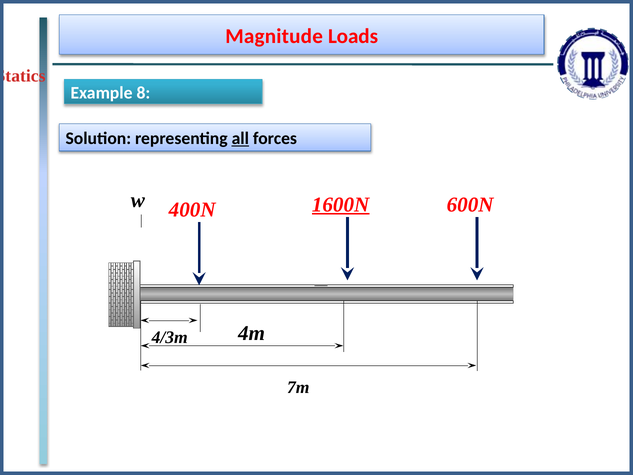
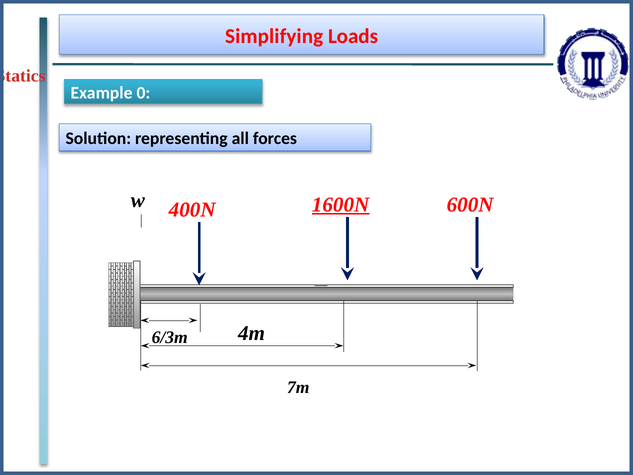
Magnitude: Magnitude -> Simplifying (274, 36)
8: 8 -> 0 (143, 93)
all underline: present -> none (240, 139)
4/3m: 4/3m -> 6/3m (170, 337)
